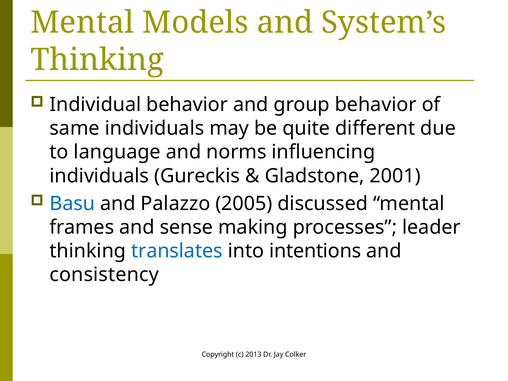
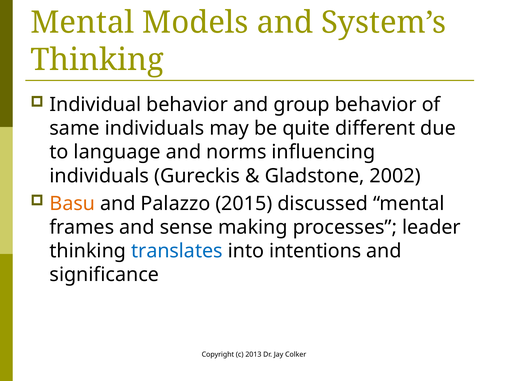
2001: 2001 -> 2002 (395, 176)
Basu colour: blue -> orange (72, 204)
2005: 2005 -> 2015 (244, 204)
consistency: consistency -> significance (104, 275)
